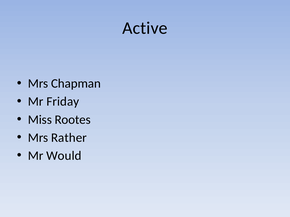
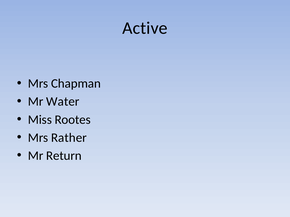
Friday: Friday -> Water (63, 102)
Would: Would -> Return (64, 156)
